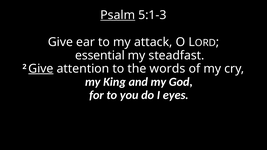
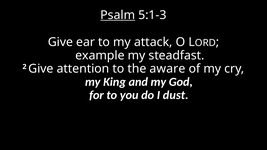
essential: essential -> example (100, 55)
Give underline: present -> none (41, 69)
words: words -> aware (167, 69)
eyes: eyes -> dust (176, 95)
